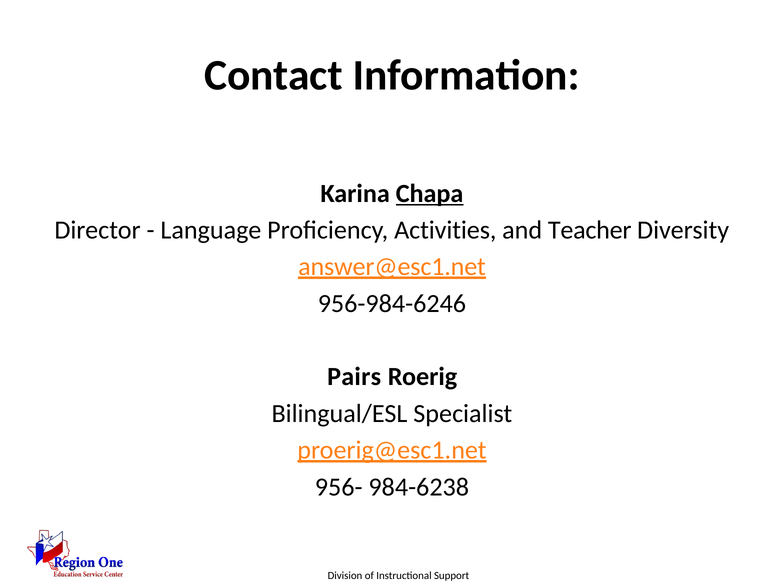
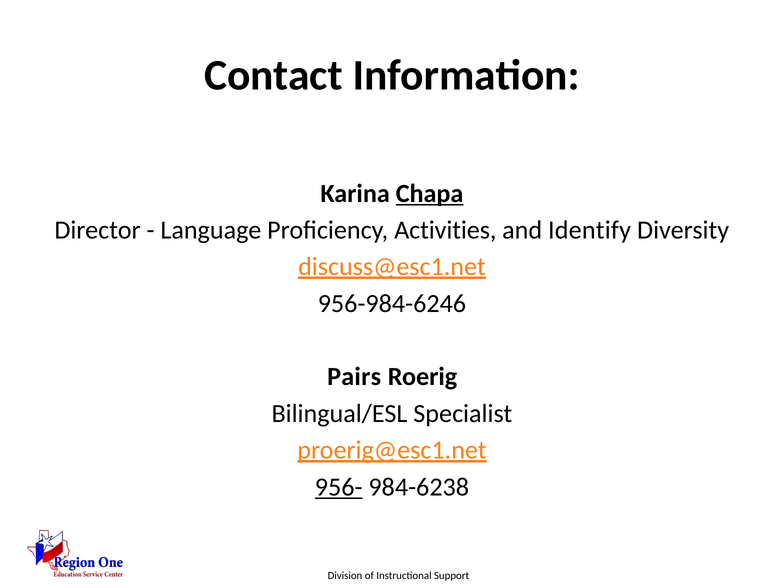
Teacher: Teacher -> Identify (589, 230)
answer@esc1.net: answer@esc1.net -> discuss@esc1.net (392, 267)
956- underline: none -> present (339, 487)
